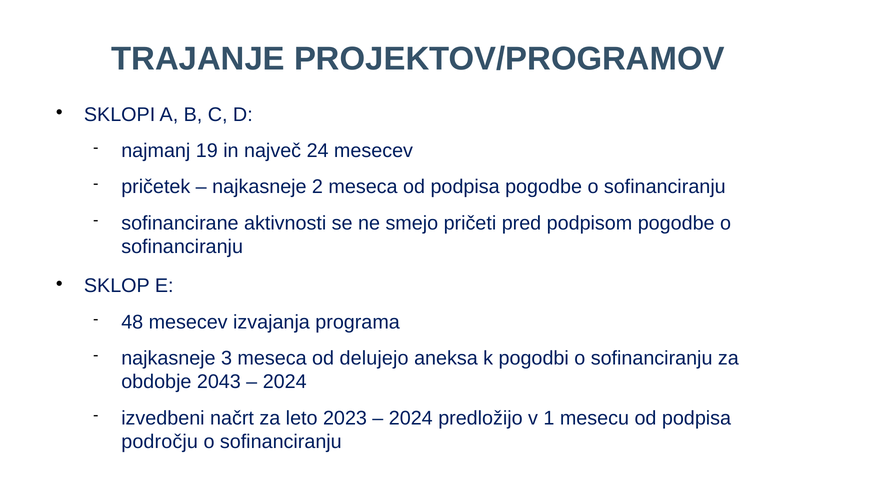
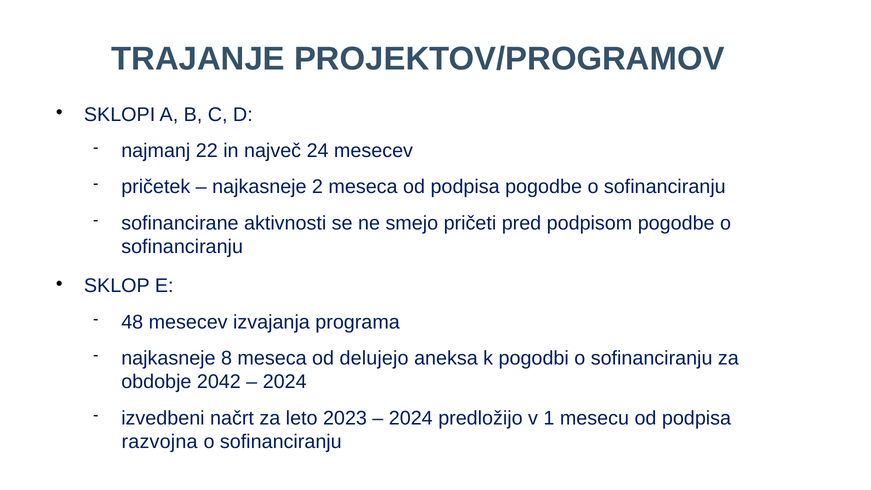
19: 19 -> 22 (207, 151)
3: 3 -> 8 (227, 358)
2043: 2043 -> 2042 (219, 382)
področju: področju -> razvojna (160, 442)
